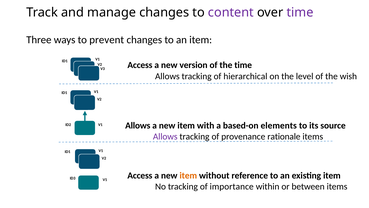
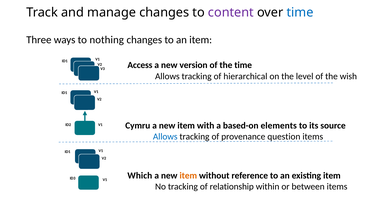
time colour: purple -> blue (300, 12)
prevent: prevent -> nothing (107, 40)
Allows: Allows -> Cymru (138, 125)
Allows colour: purple -> blue (165, 136)
rationale: rationale -> question (284, 136)
Access: Access -> Which (140, 175)
importance: importance -> relationship (232, 186)
